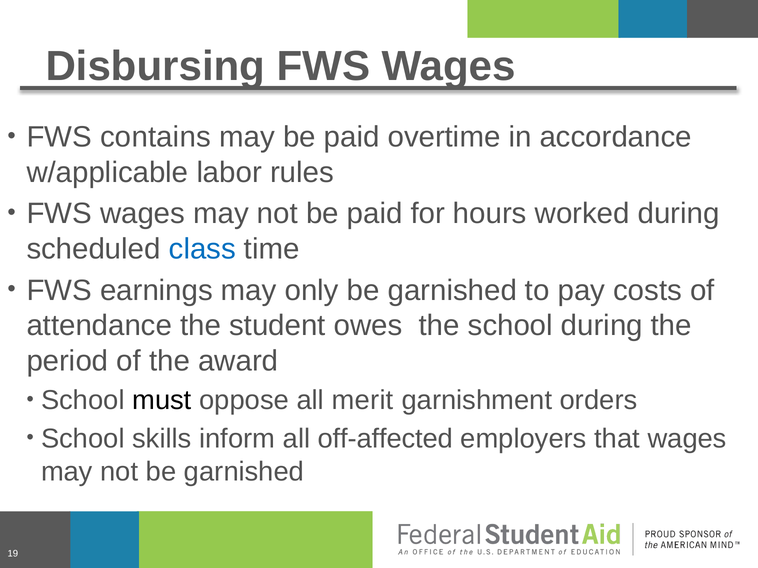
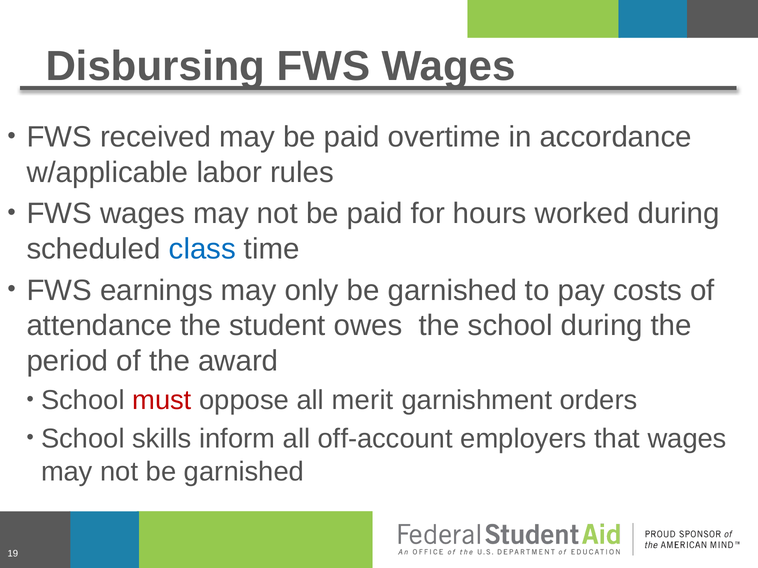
contains: contains -> received (156, 137)
must colour: black -> red (162, 401)
off-affected: off-affected -> off-account (385, 439)
